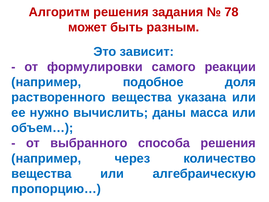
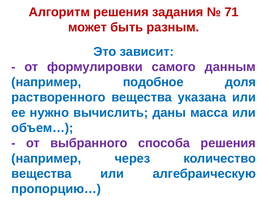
78: 78 -> 71 (232, 12)
реакции: реакции -> данным (230, 67)
